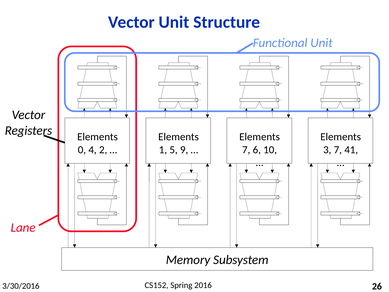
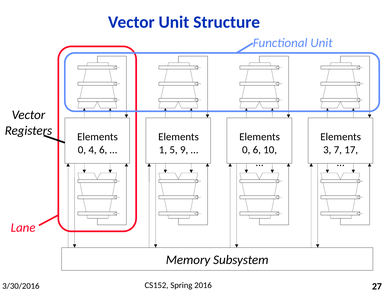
4 2: 2 -> 6 (103, 150)
7: 7 -> 0 (246, 150)
41: 41 -> 17 (351, 150)
26: 26 -> 27 (377, 286)
